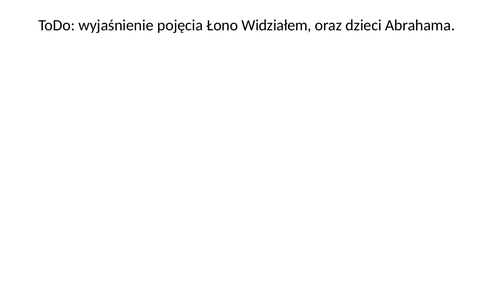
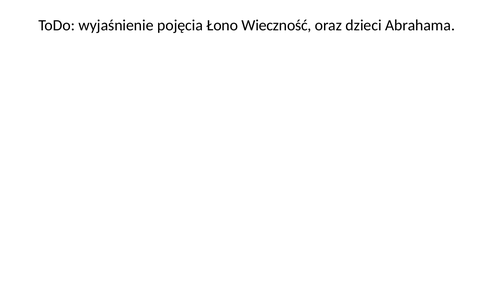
Widziałem: Widziałem -> Wieczność (277, 25)
